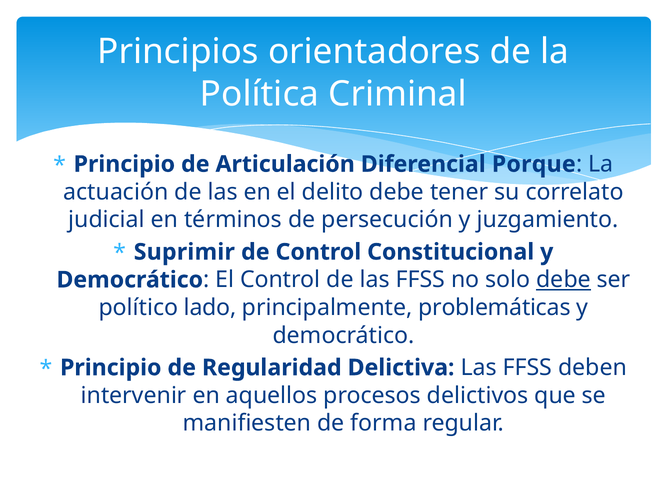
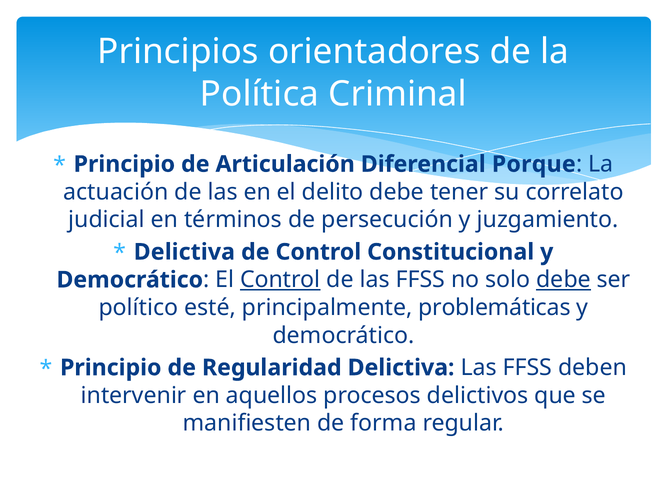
Suprimir: Suprimir -> Delictiva (184, 252)
Control underline: none -> present (280, 279)
lado: lado -> esté (210, 307)
